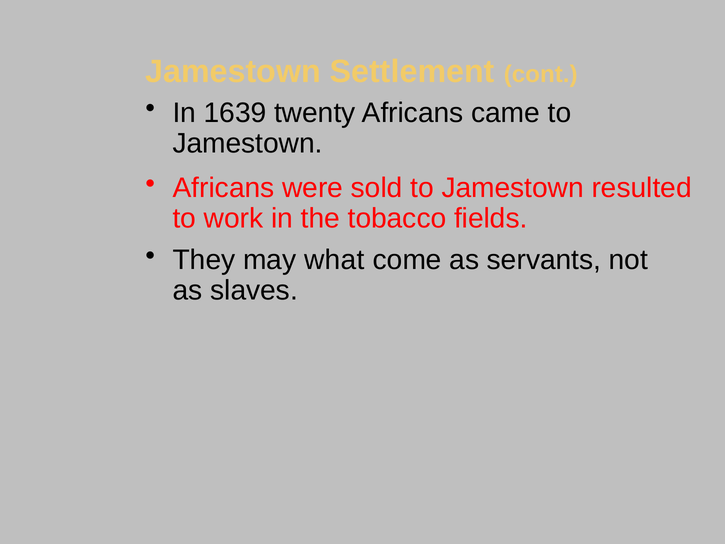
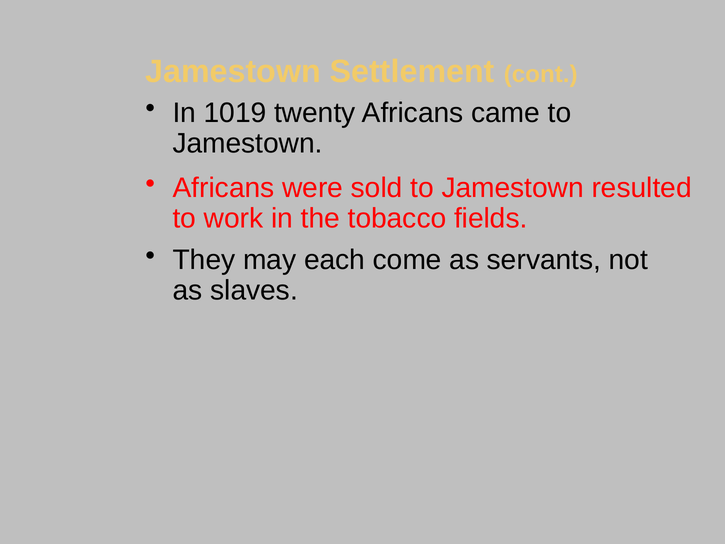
1639: 1639 -> 1019 (235, 113)
what: what -> each (335, 260)
